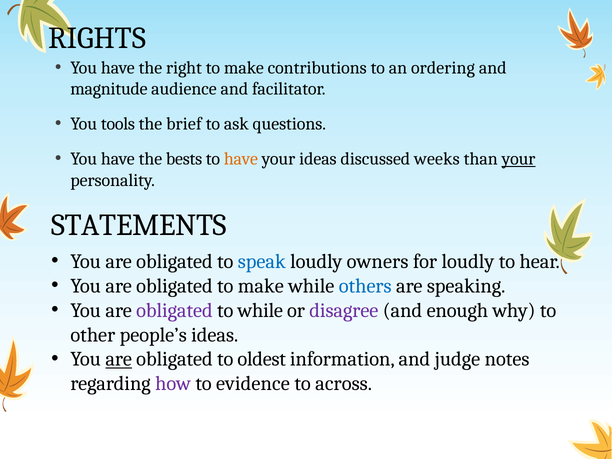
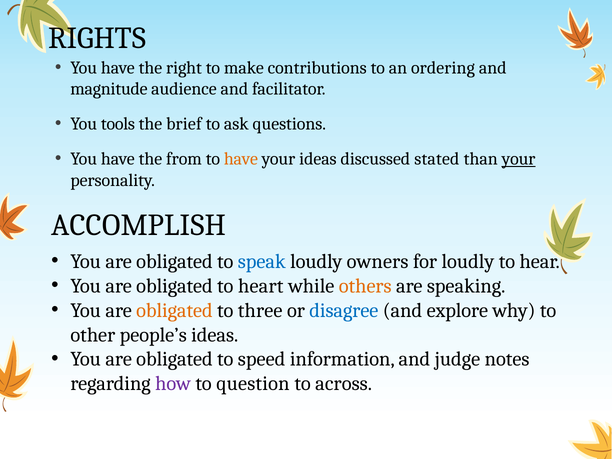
bests: bests -> from (184, 159)
weeks: weeks -> stated (437, 159)
STATEMENTS: STATEMENTS -> ACCOMPLISH (139, 225)
obligated to make: make -> heart (261, 286)
others colour: blue -> orange (365, 286)
obligated colour: purple -> orange (174, 310)
to while: while -> three (260, 310)
disagree colour: purple -> blue (344, 310)
enough: enough -> explore (457, 310)
are underline: present -> none (119, 359)
oldest: oldest -> speed (262, 359)
evidence: evidence -> question (253, 384)
